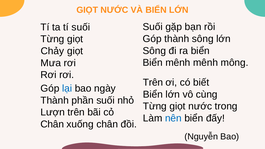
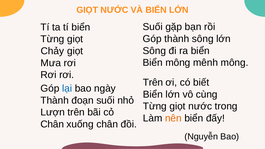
tí suối: suối -> biển (81, 27)
Biển mênh: mênh -> mông (178, 63)
phần: phần -> đoạn (83, 101)
nên colour: blue -> orange (173, 119)
